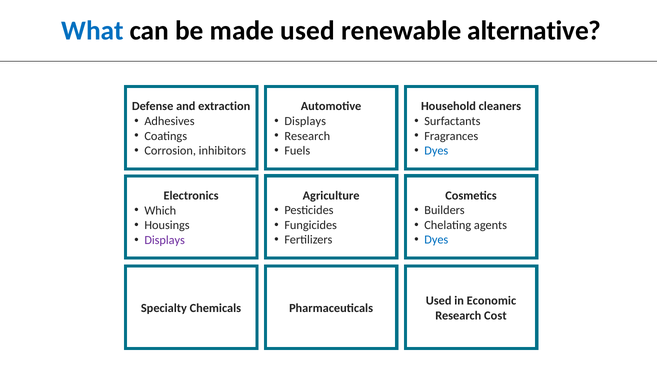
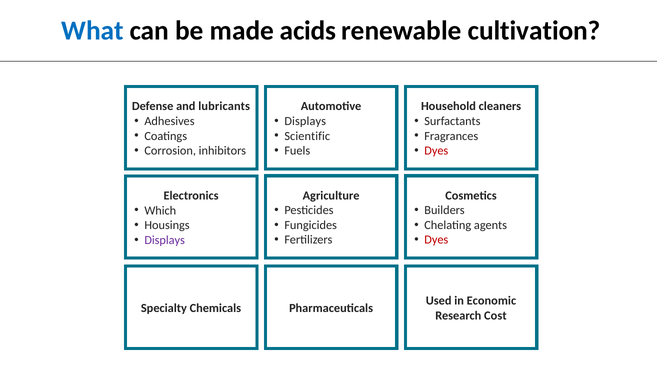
made used: used -> acids (308, 30)
alternative: alternative -> cultivation (534, 30)
extraction: extraction -> lubricants (224, 106)
Research: Research -> Scientific (307, 136)
Dyes colour: blue -> red (436, 151)
Dyes colour: blue -> red (436, 240)
